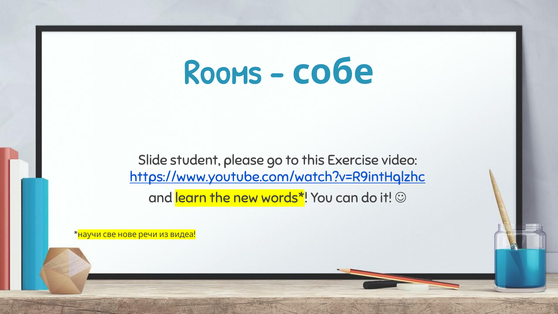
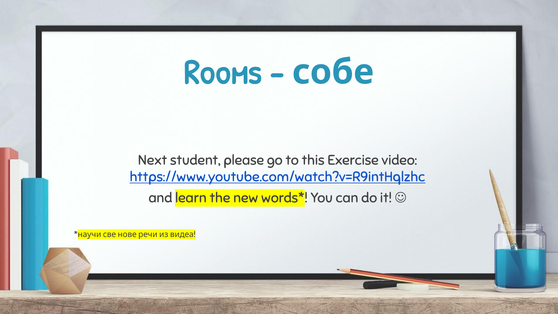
Slide: Slide -> Next (153, 160)
